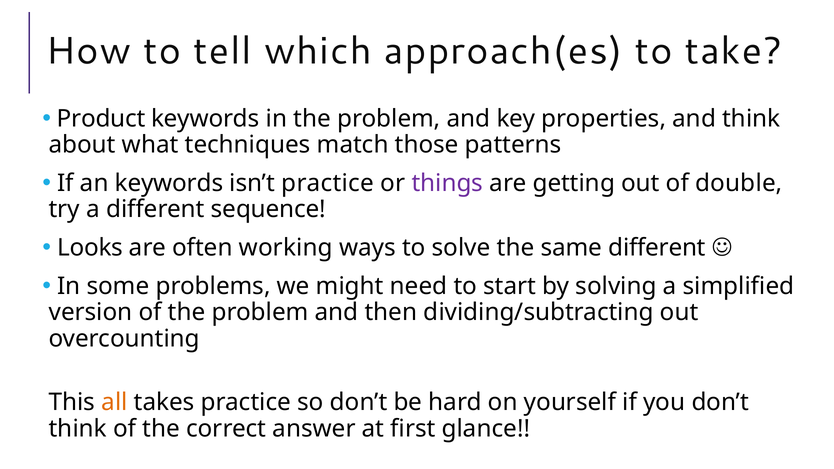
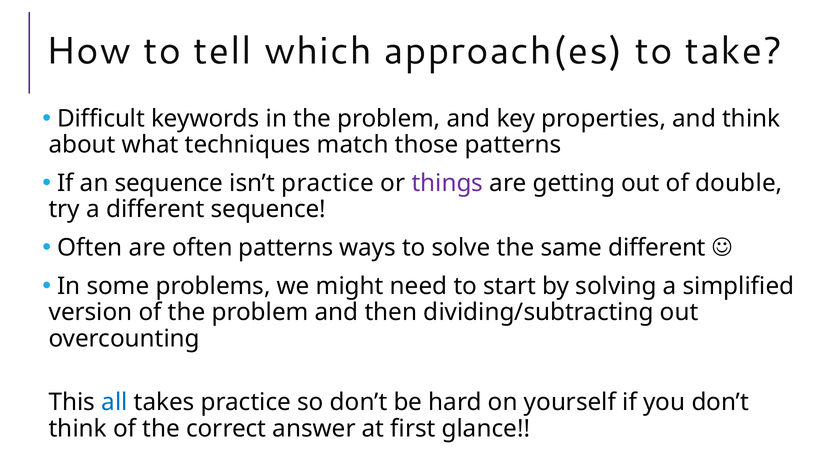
Product: Product -> Difficult (101, 119)
an keywords: keywords -> sequence (169, 183)
Looks: Looks -> Often (90, 248)
often working: working -> patterns (286, 248)
all colour: orange -> blue (114, 402)
